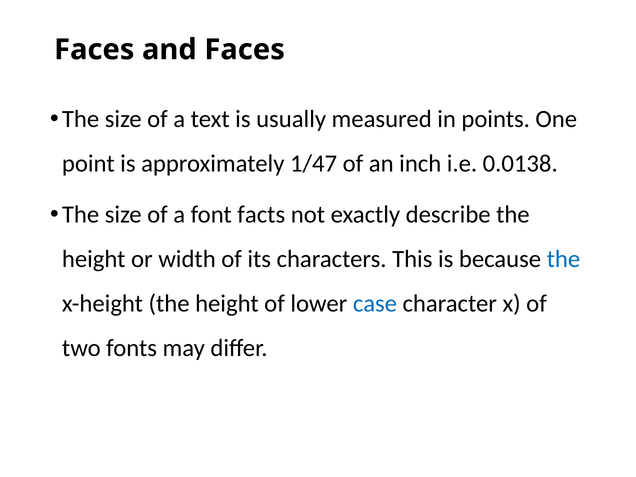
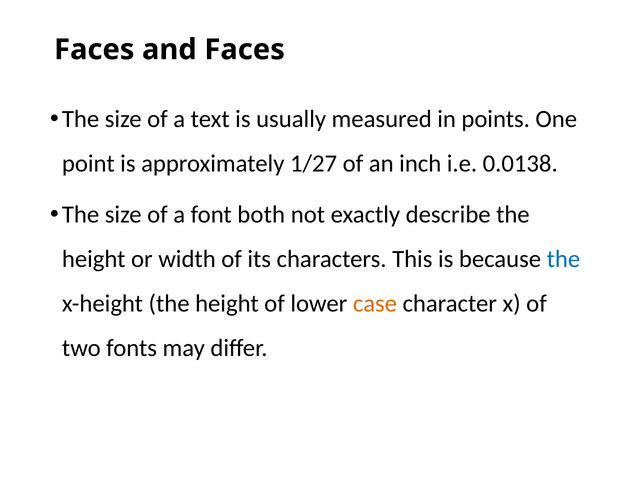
1/47: 1/47 -> 1/27 (314, 164)
facts: facts -> both (261, 215)
case colour: blue -> orange (375, 304)
